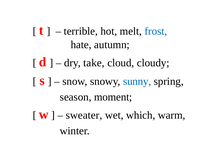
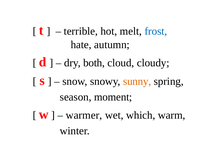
take: take -> both (94, 63)
sunny colour: blue -> orange (137, 81)
sweater: sweater -> warmer (84, 115)
